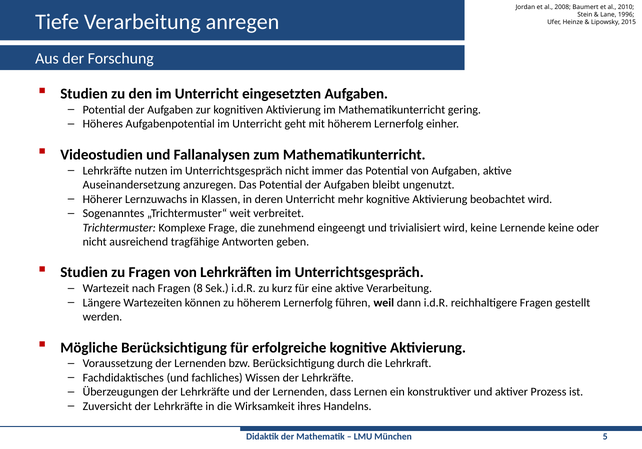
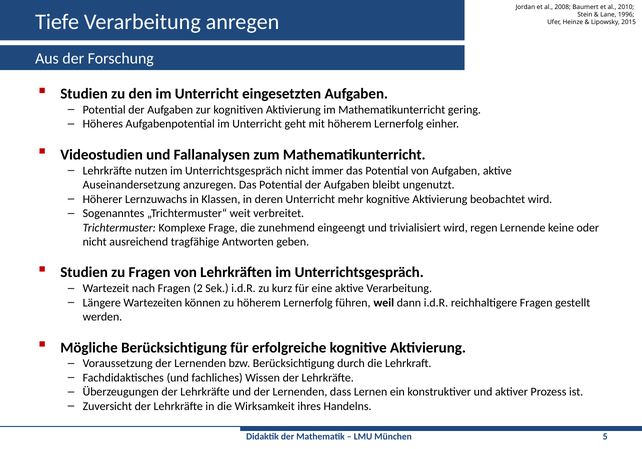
wird keine: keine -> regen (484, 228)
8: 8 -> 2 (198, 288)
